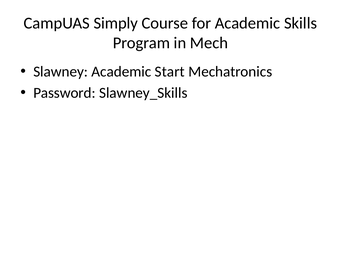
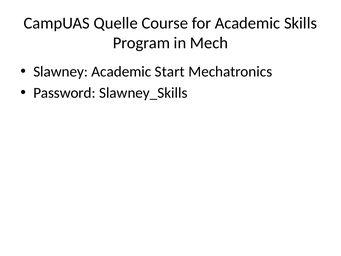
Simply: Simply -> Quelle (116, 23)
